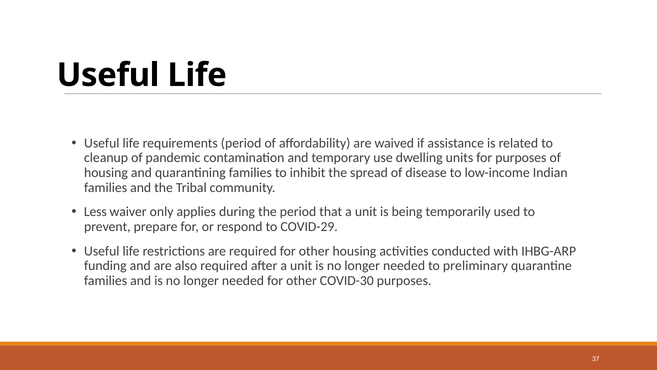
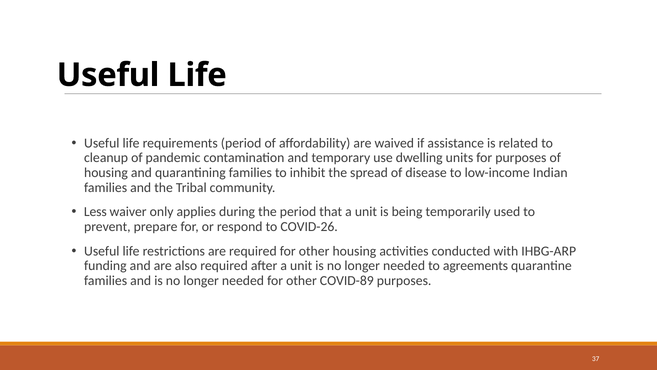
COVID-29: COVID-29 -> COVID-26 (309, 226)
preliminary: preliminary -> agreements (476, 266)
COVID-30: COVID-30 -> COVID-89 (347, 280)
